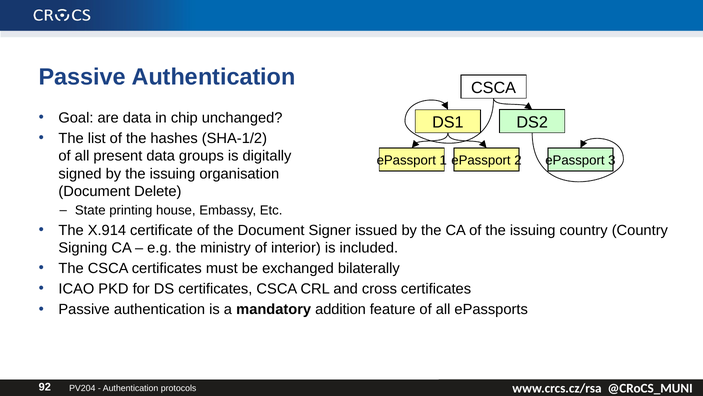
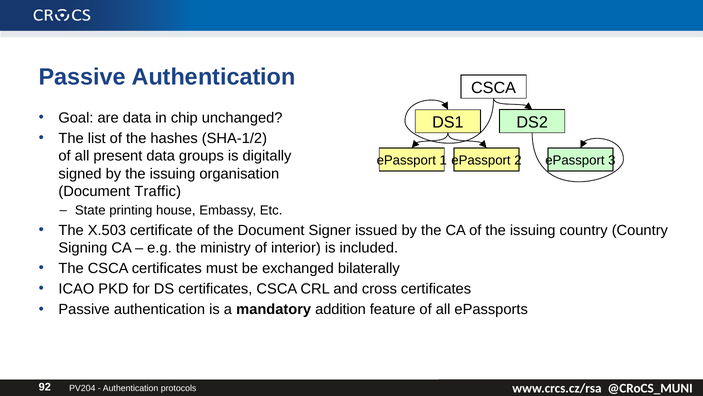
Delete: Delete -> Traffic (158, 191)
X.914: X.914 -> X.503 (107, 230)
